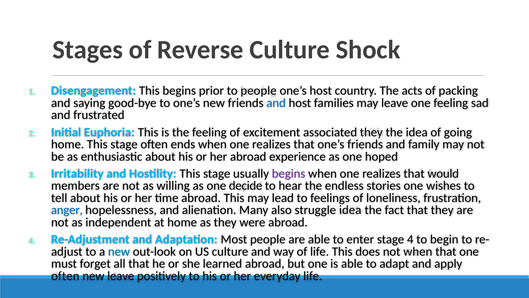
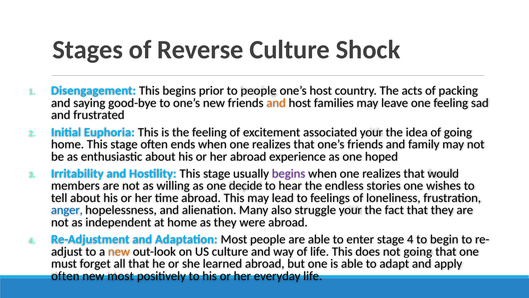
and colour: blue -> orange (276, 103)
associated they: they -> your (371, 132)
struggle idea: idea -> your (350, 210)
new colour: blue -> orange (119, 251)
not when: when -> going (418, 251)
new leave: leave -> most (121, 275)
